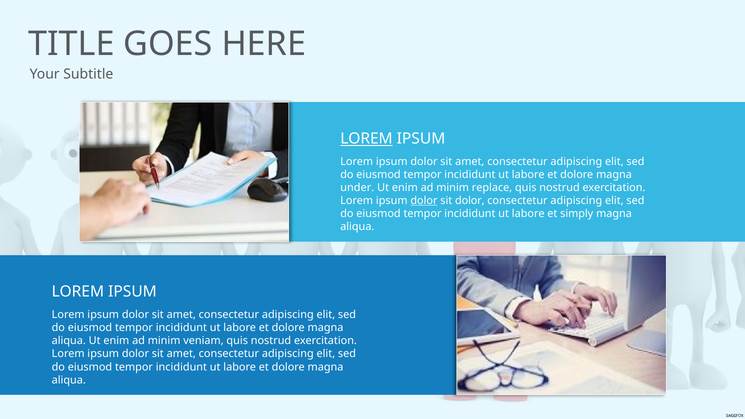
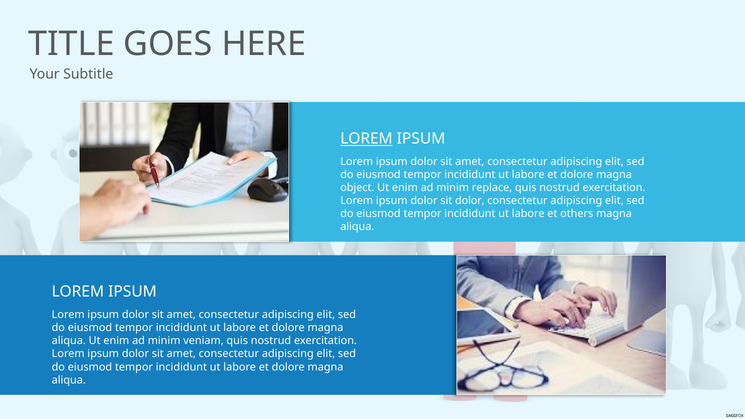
under: under -> object (357, 188)
dolor underline: present -> none (424, 201)
simply: simply -> others (577, 214)
